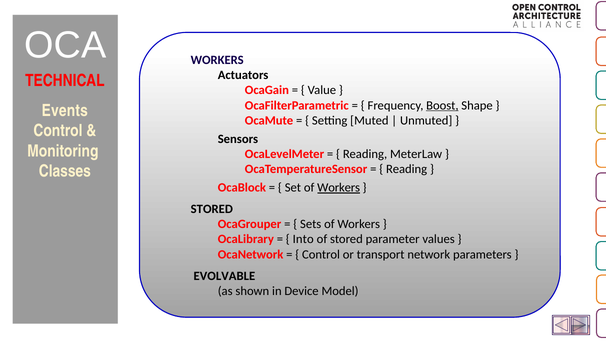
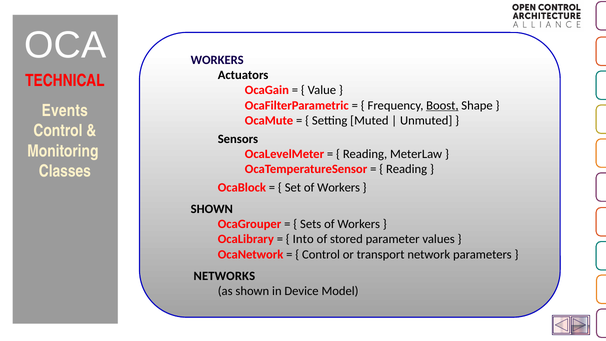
Workers underline: present -> none (339, 187)
STORED: STORED -> SHOWN (212, 209)
EVOLVABLE: EVOLVABLE -> NETWORKS (224, 276)
